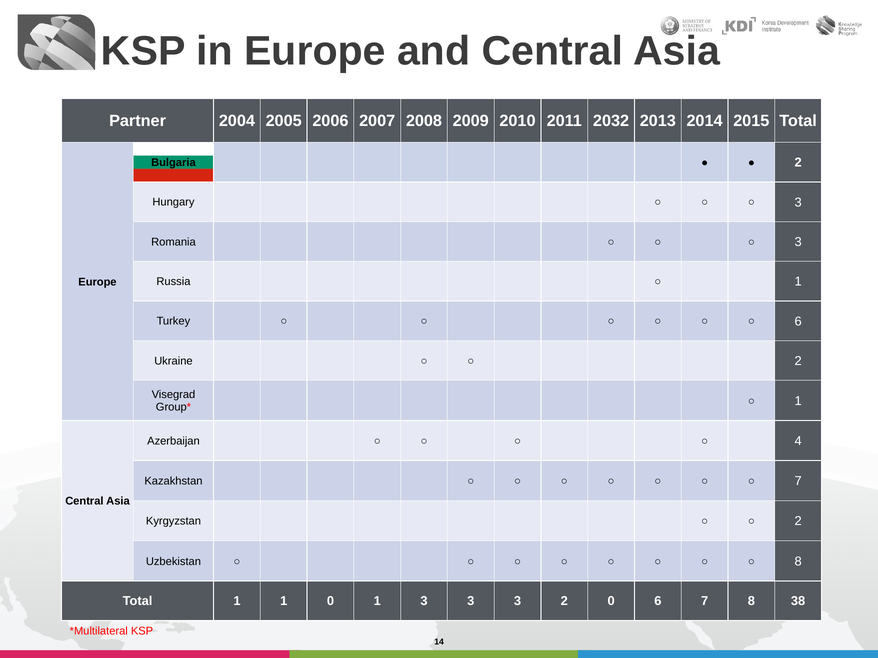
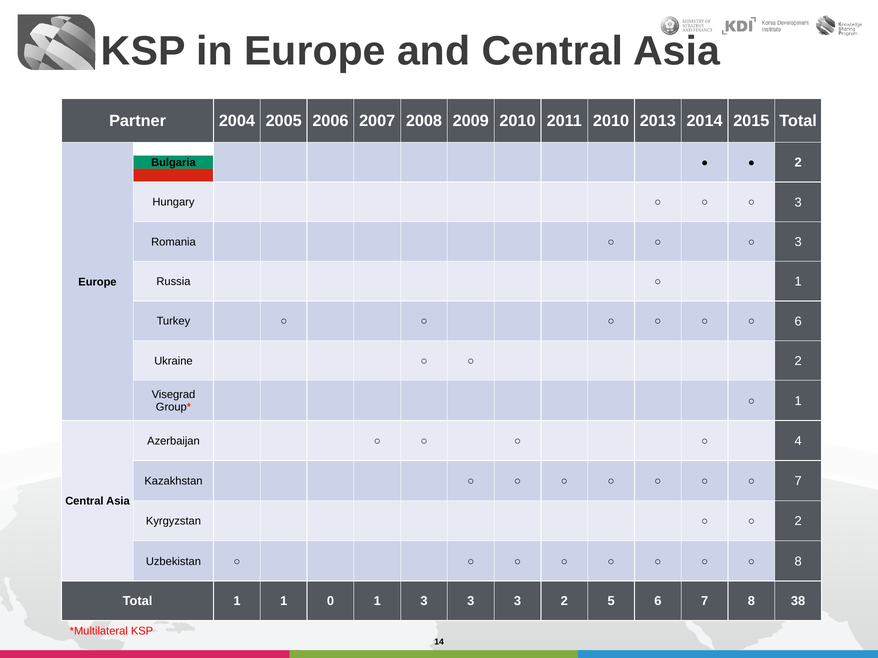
2011 2032: 2032 -> 2010 (611, 121)
2 0: 0 -> 5 (611, 602)
